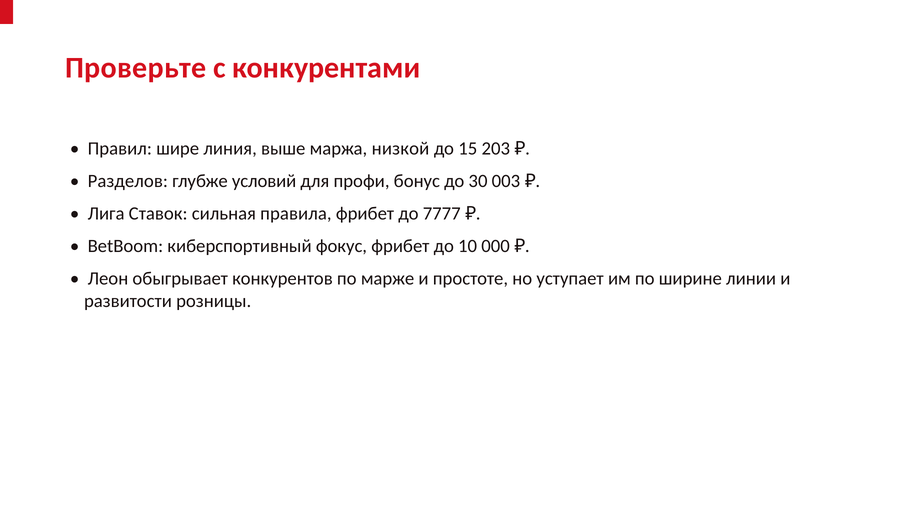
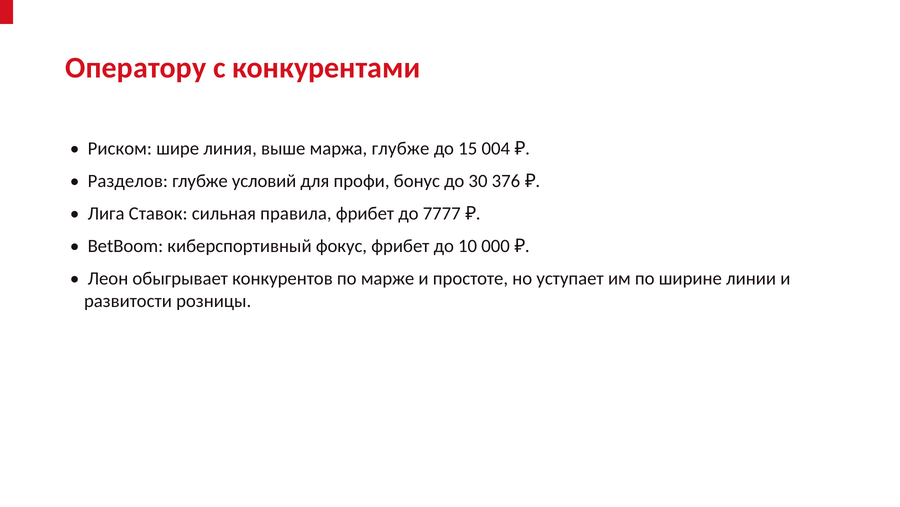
Проверьте: Проверьте -> Оператору (136, 68)
Правил: Правил -> Риском (120, 148)
маржа низкой: низкой -> глубже (401, 148)
203: 203 -> 004 (496, 148)
003: 003 -> 376 (506, 181)
